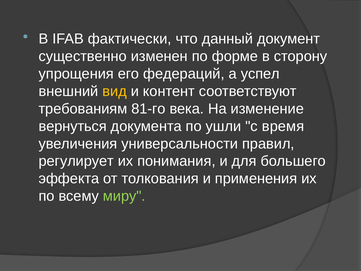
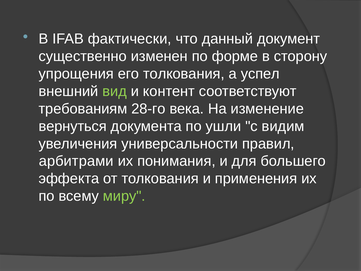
его федераций: федераций -> толкования (184, 74)
вид colour: yellow -> light green (115, 91)
81-го: 81-го -> 28-го (148, 109)
время: время -> видим (283, 126)
регулирует: регулирует -> арбитрами (76, 161)
